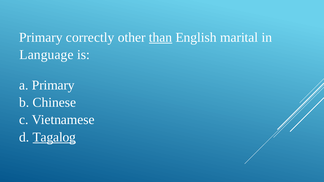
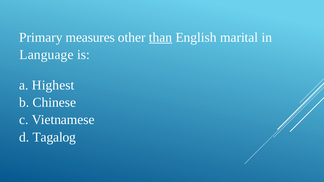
correctly: correctly -> measures (90, 37)
Primary: Primary -> Highest (53, 85)
Tagalog underline: present -> none (54, 137)
